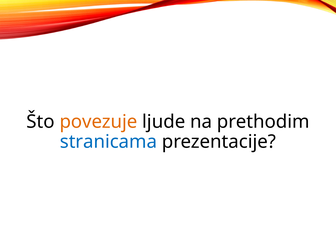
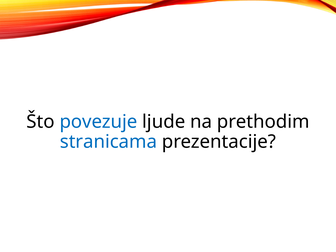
povezuje colour: orange -> blue (98, 122)
